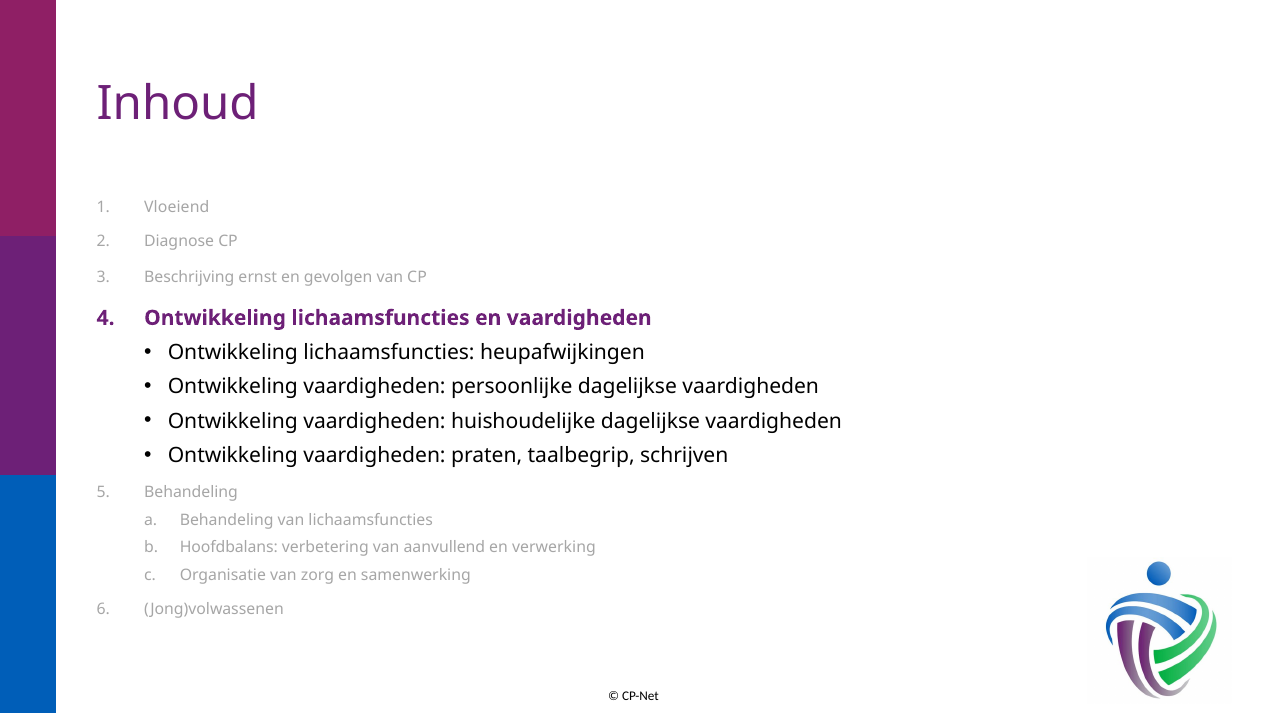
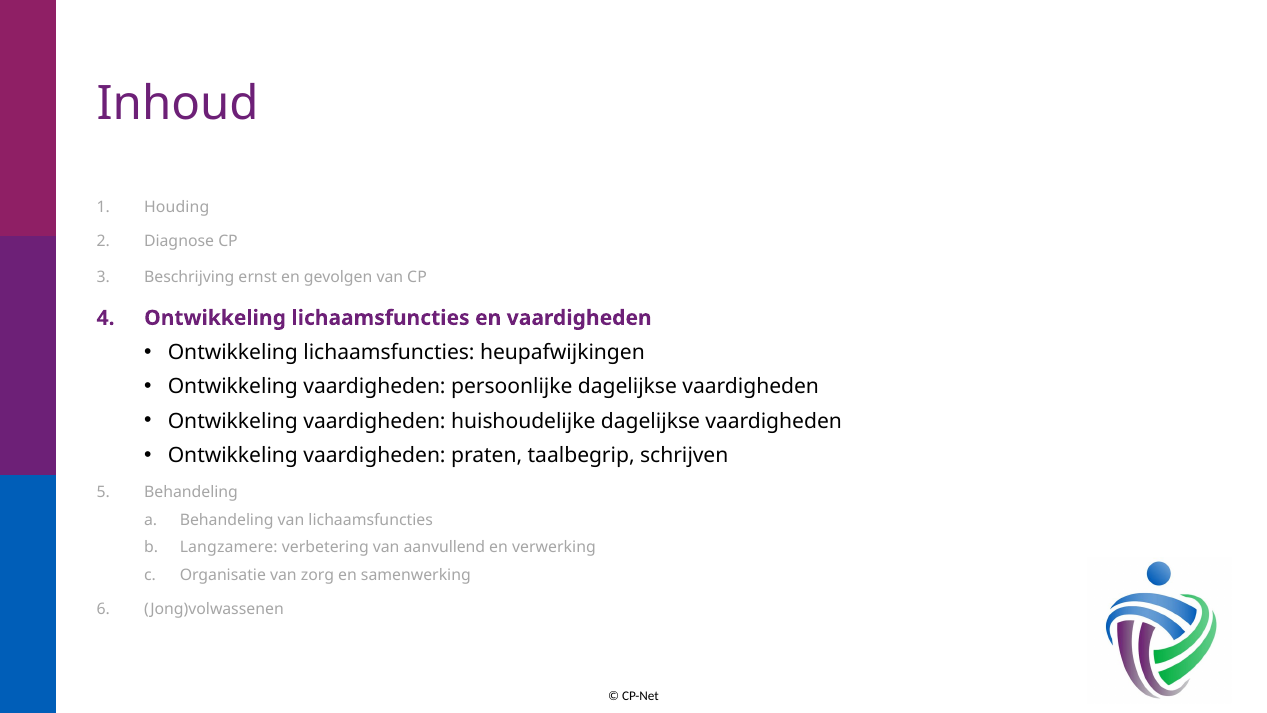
Vloeiend: Vloeiend -> Houding (177, 207)
Hoofdbalans: Hoofdbalans -> Langzamere (229, 547)
